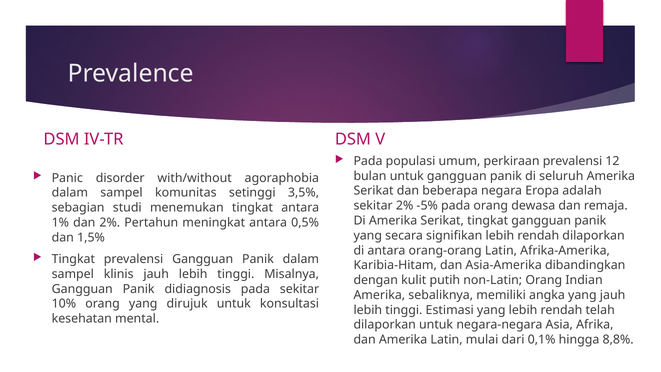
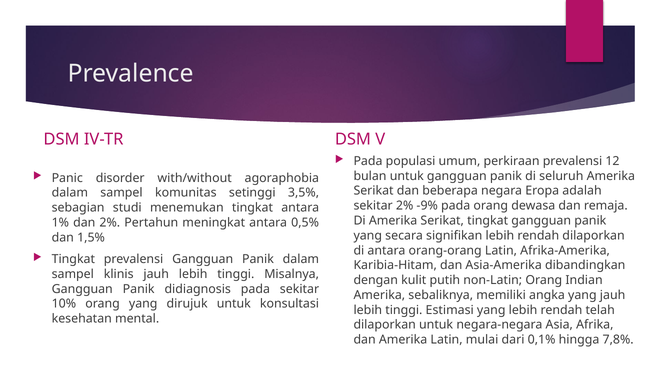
-5%: -5% -> -9% (427, 206)
8,8%: 8,8% -> 7,8% (618, 340)
